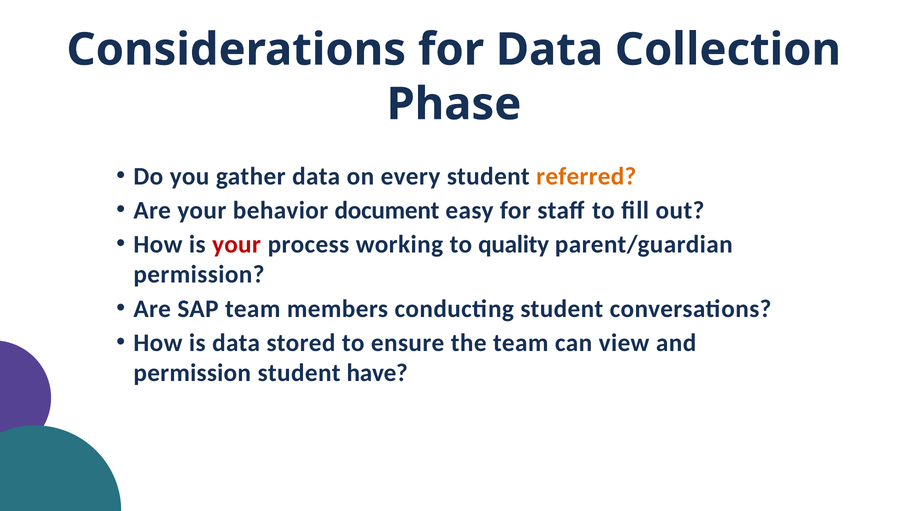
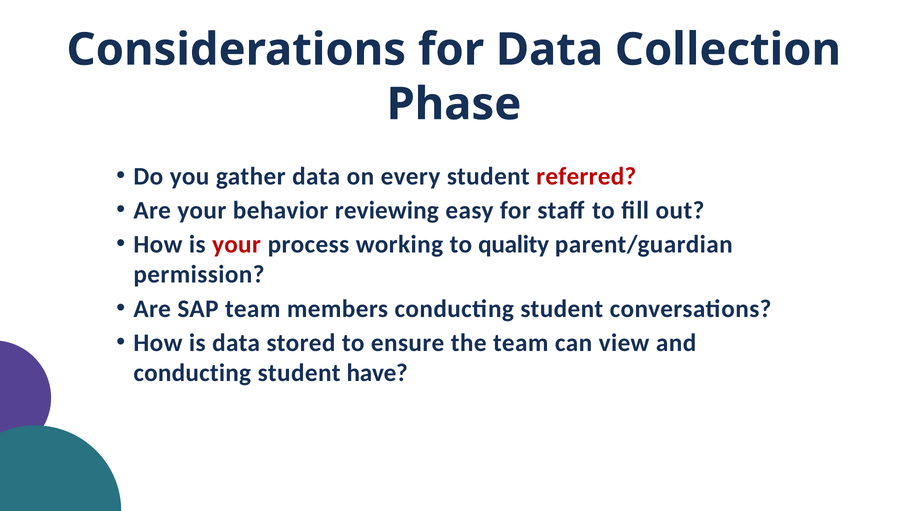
referred colour: orange -> red (586, 176)
document: document -> reviewing (387, 210)
permission: permission -> conducting (192, 373)
